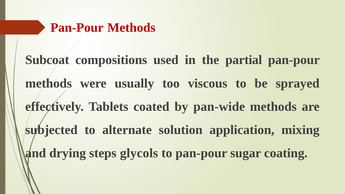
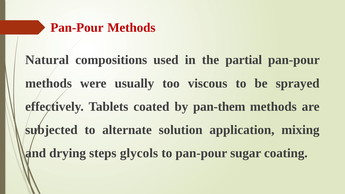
Subcoat: Subcoat -> Natural (47, 60)
pan-wide: pan-wide -> pan-them (219, 107)
